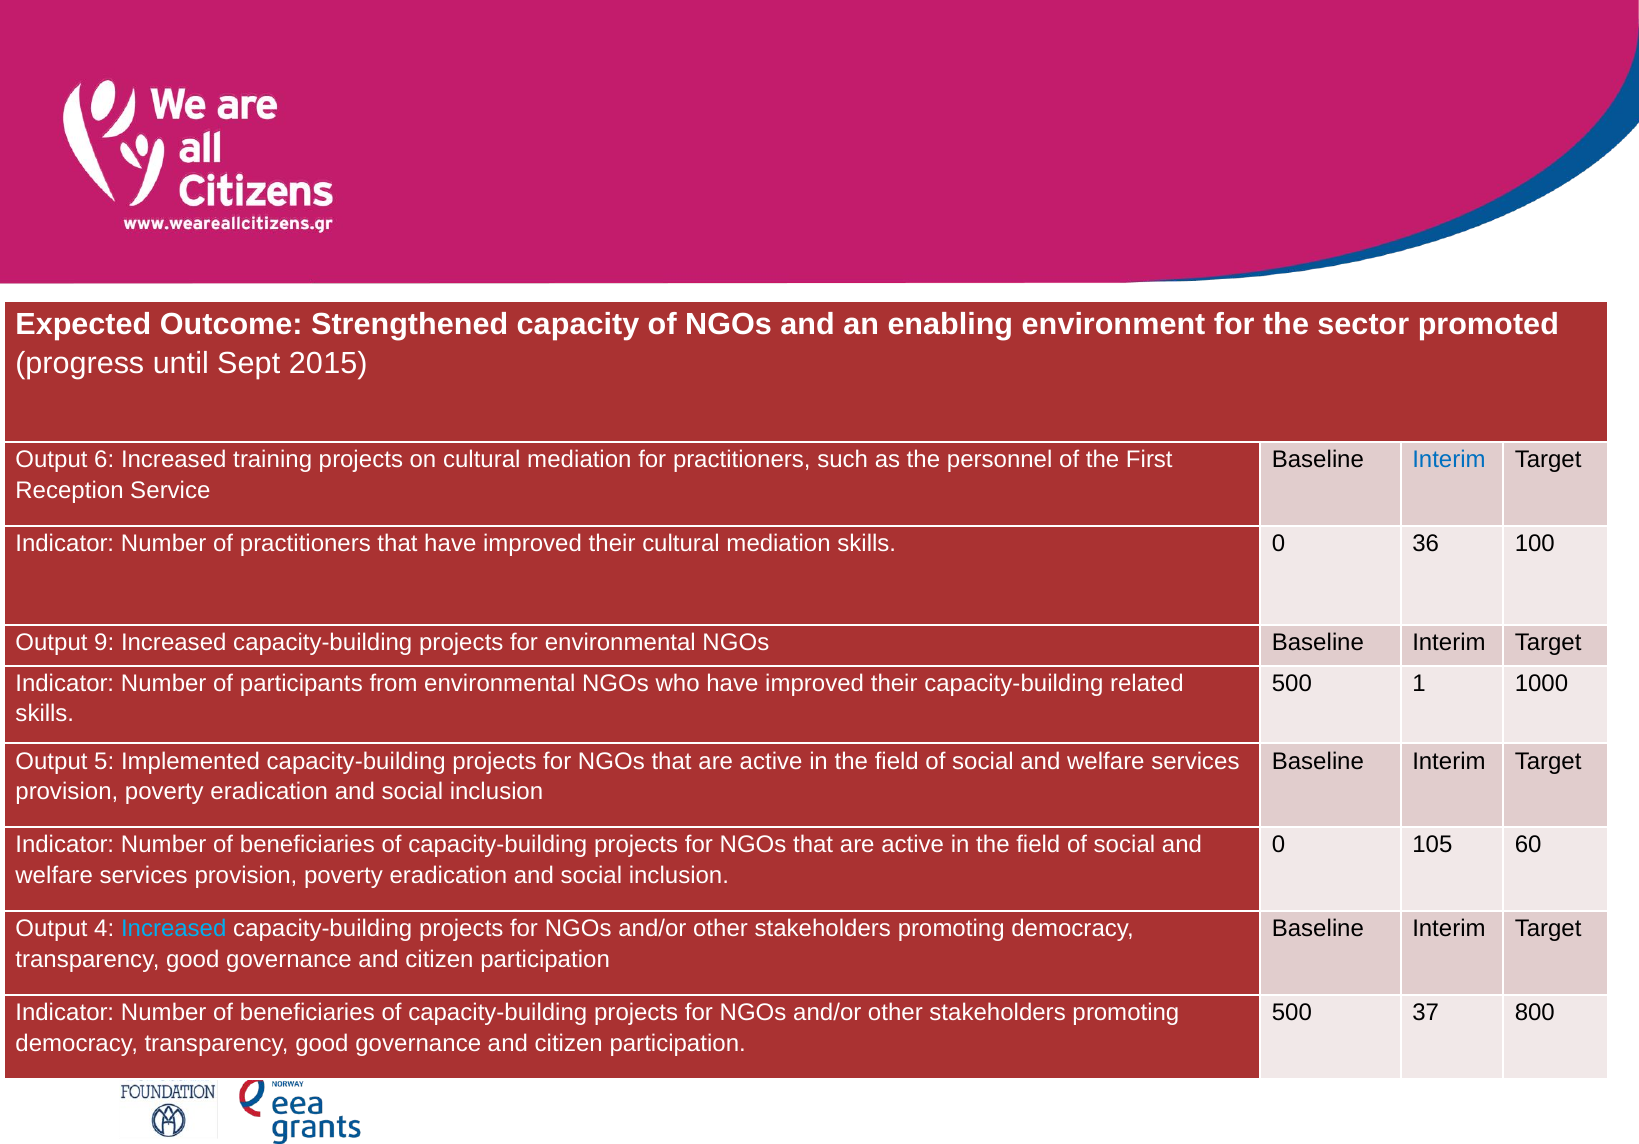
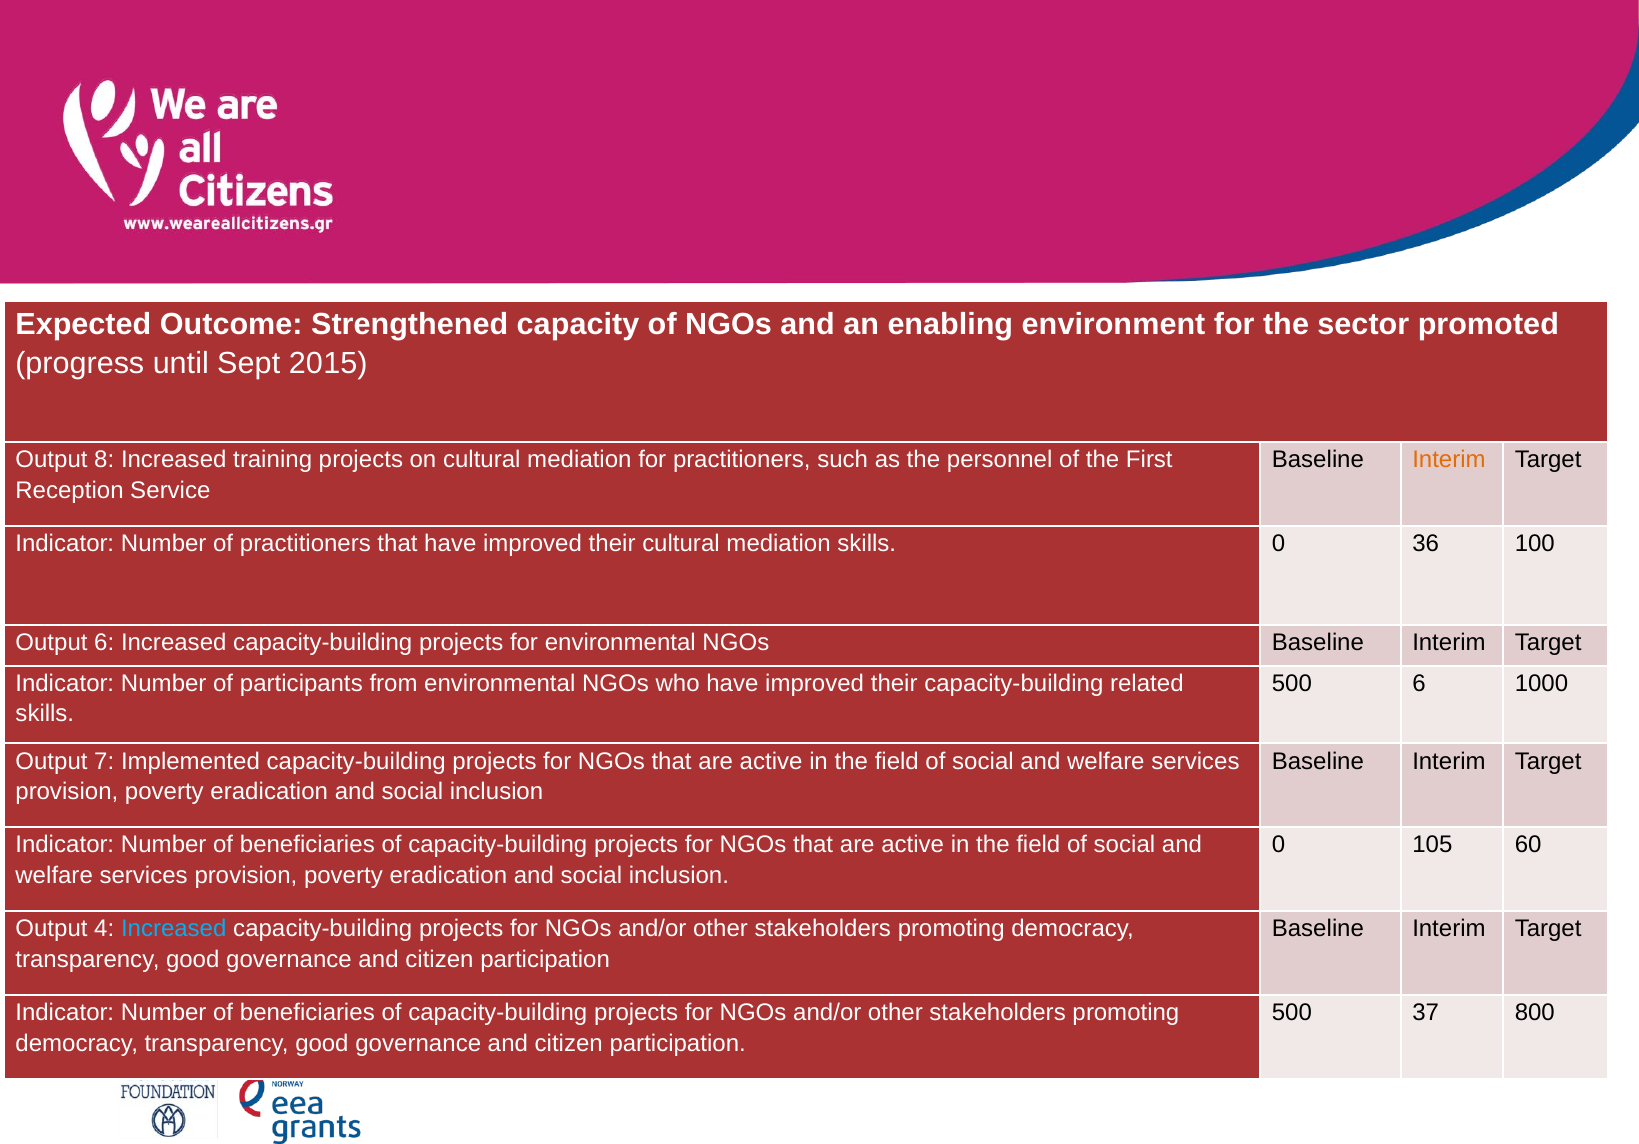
6: 6 -> 8 (104, 460)
Interim colour: blue -> orange (1449, 460)
Output 9: 9 -> 6 (104, 643)
500 1: 1 -> 6 (1419, 684)
5: 5 -> 7 (104, 761)
